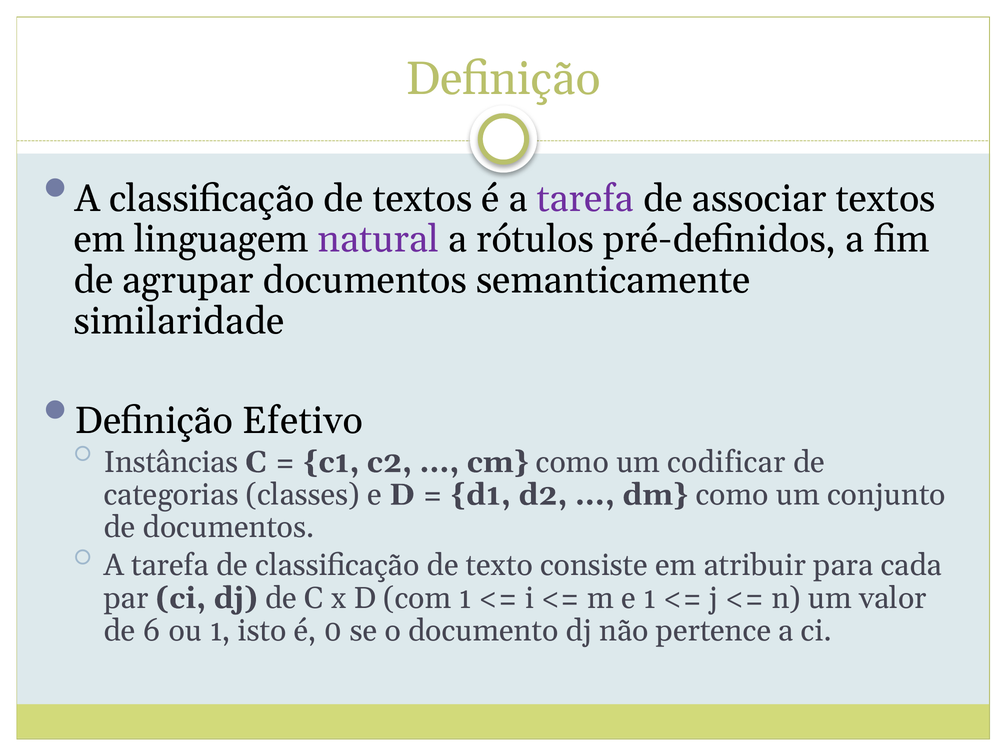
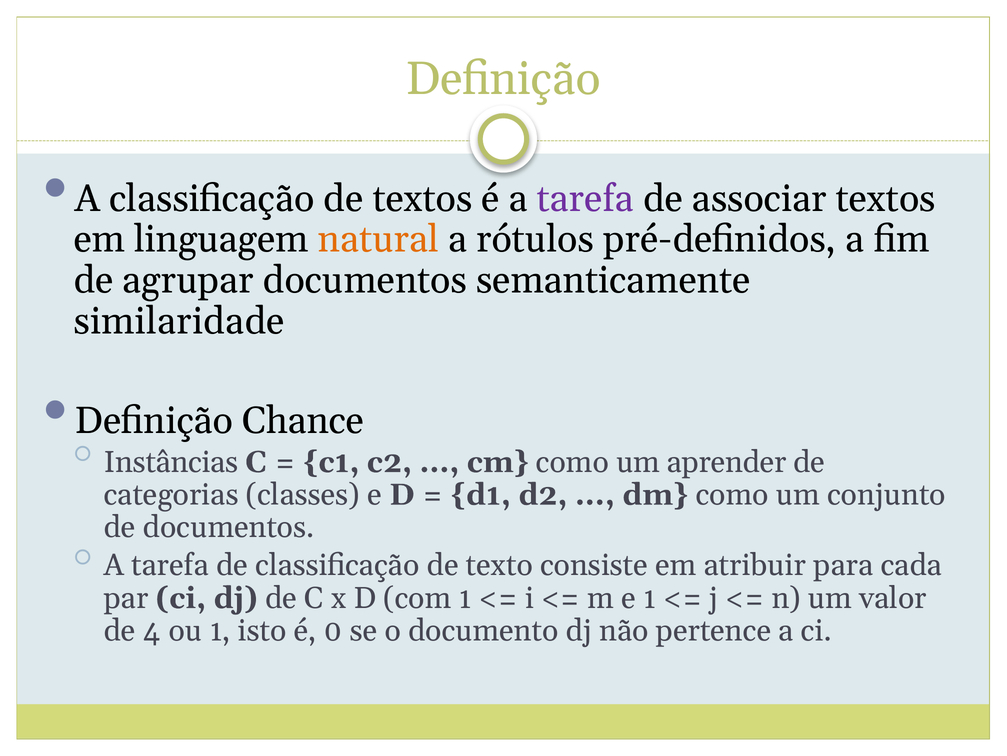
natural colour: purple -> orange (378, 239)
Efetivo: Efetivo -> Chance (303, 421)
codificar: codificar -> aprender (727, 462)
6: 6 -> 4 (152, 630)
